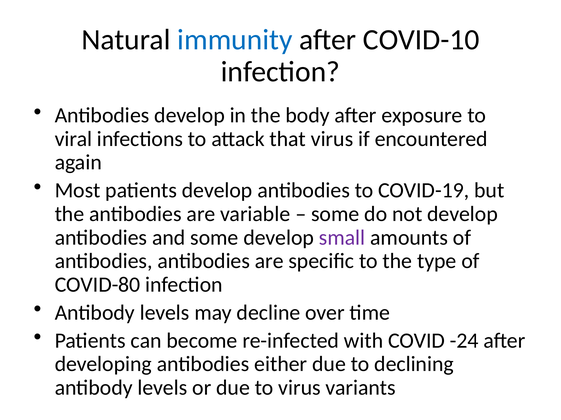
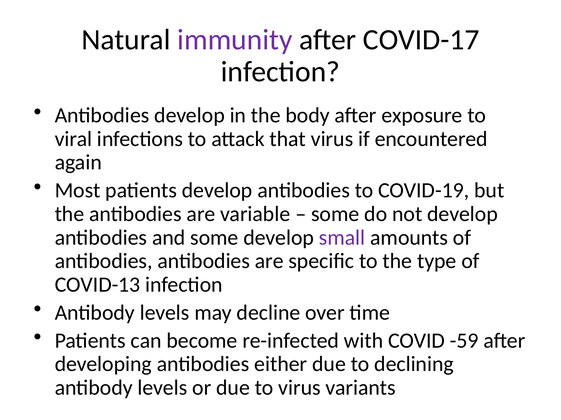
immunity colour: blue -> purple (235, 40)
COVID-10: COVID-10 -> COVID-17 (421, 40)
COVID-80: COVID-80 -> COVID-13 (98, 285)
-24: -24 -> -59 (464, 341)
